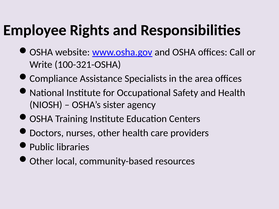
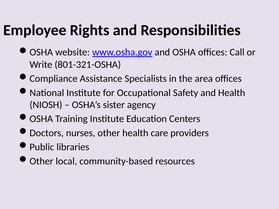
100-321-OSHA: 100-321-OSHA -> 801-321-OSHA (88, 65)
